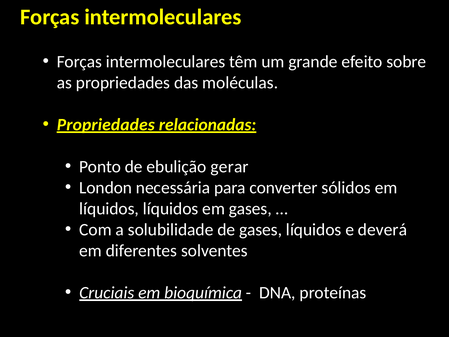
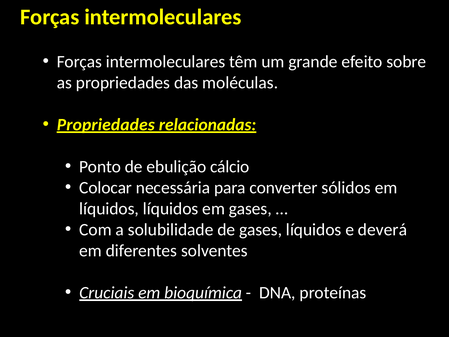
gerar: gerar -> cálcio (230, 167)
London: London -> Colocar (106, 188)
